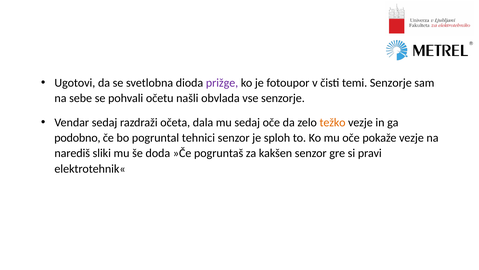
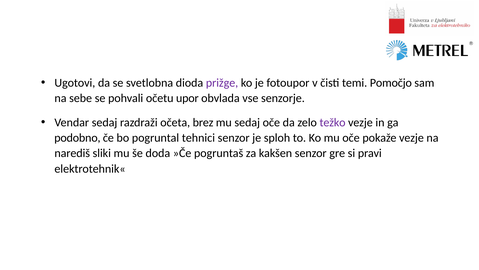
temi Senzorje: Senzorje -> Pomočjo (391, 83)
našli: našli -> upor (187, 98)
dala: dala -> brez (203, 122)
težko colour: orange -> purple (333, 122)
